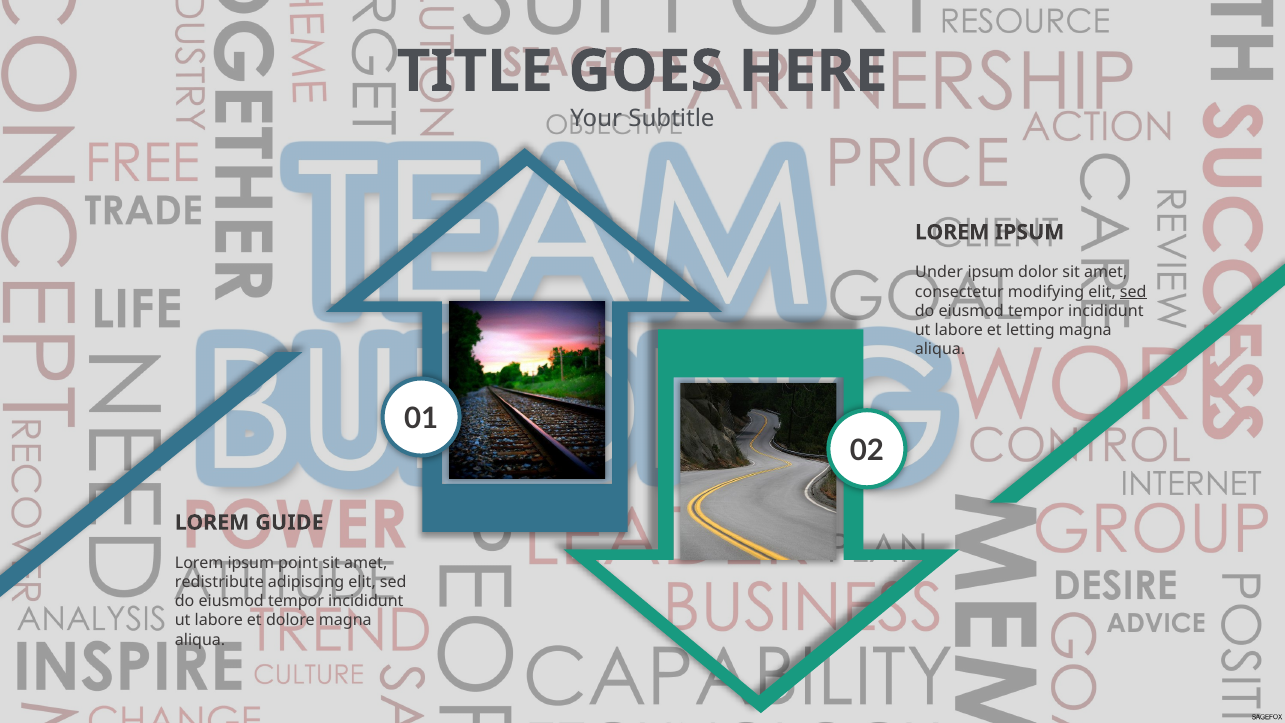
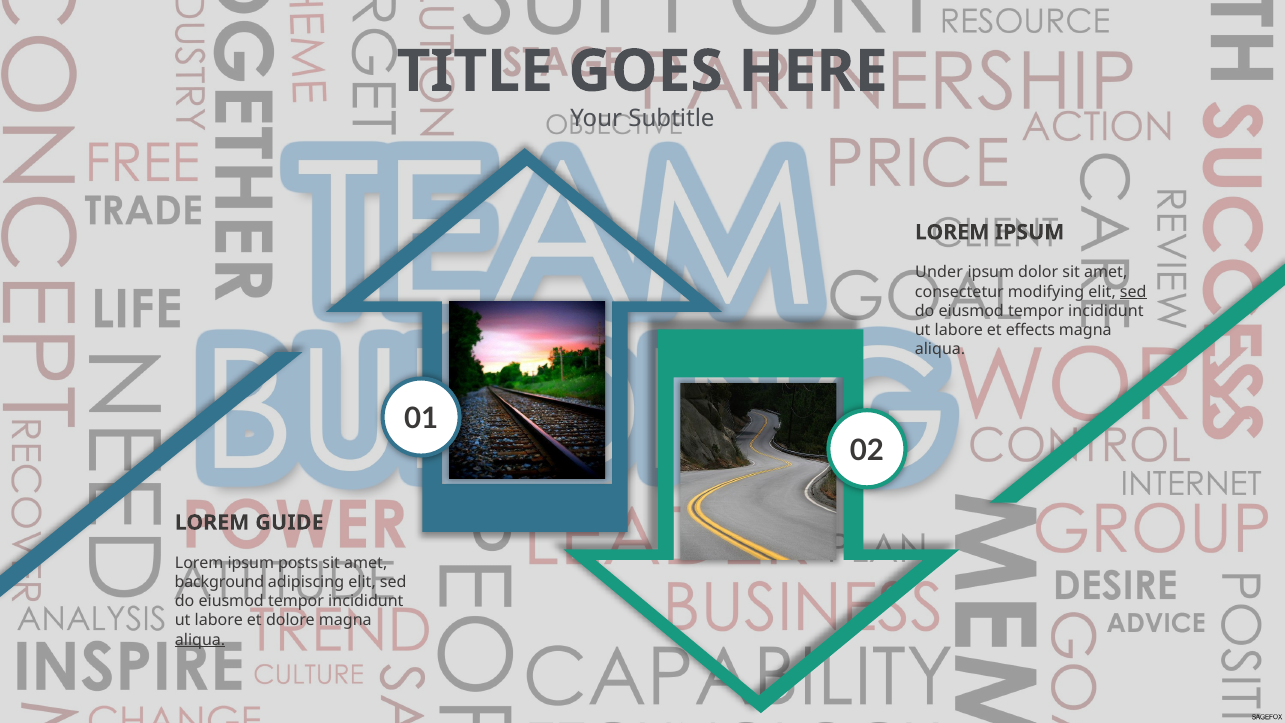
letting: letting -> effects (1030, 330)
point: point -> posts (298, 563)
redistribute: redistribute -> background (219, 582)
aliqua underline: none -> present (200, 640)
